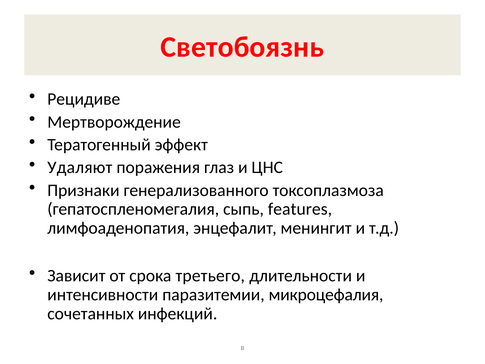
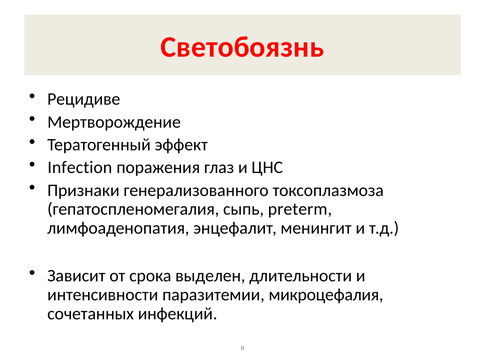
Удаляют: Удаляют -> Infection (80, 167)
features: features -> preterm (300, 209)
третьего: третьего -> выделен (210, 276)
